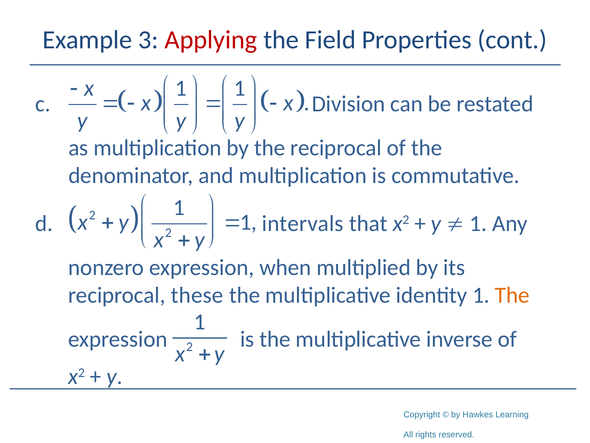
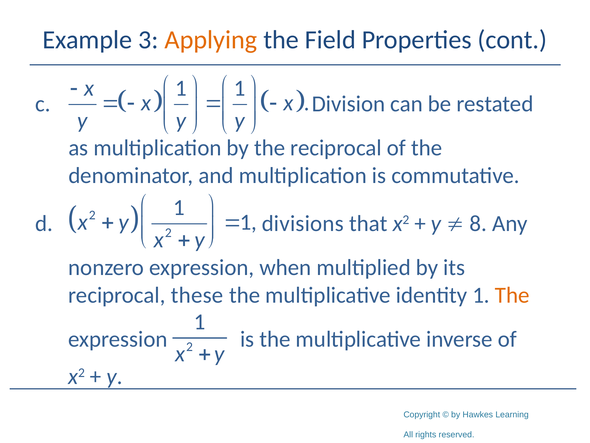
Applying colour: red -> orange (211, 40)
intervals: intervals -> divisions (303, 223)
1: 1 -> 8 (478, 223)
